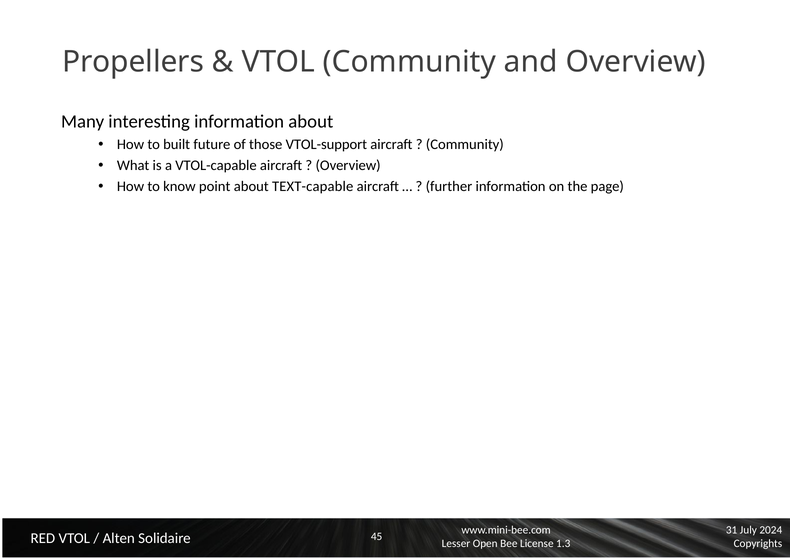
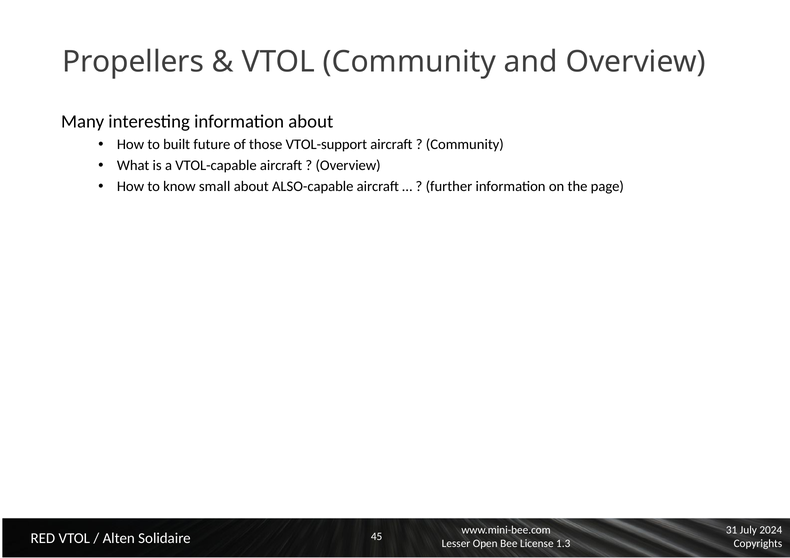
point: point -> small (215, 187)
TEXT-capable: TEXT-capable -> ALSO-capable (313, 187)
